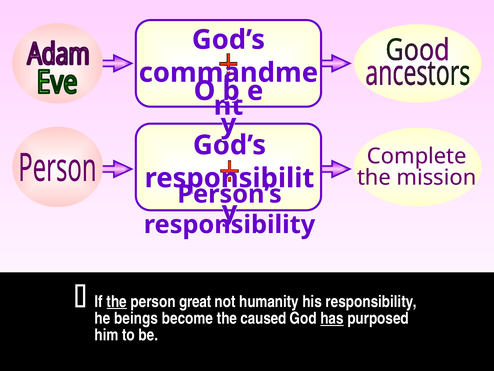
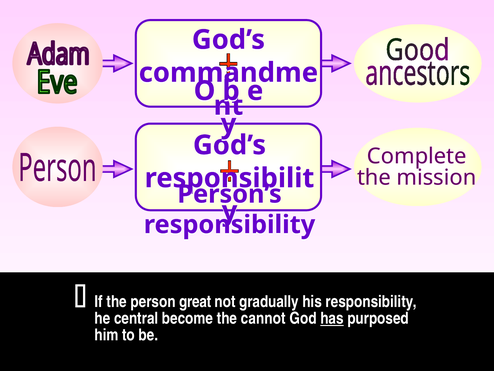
the underline: present -> none (117, 301)
humanity: humanity -> gradually (269, 301)
beings: beings -> central (136, 318)
caused: caused -> cannot (263, 318)
